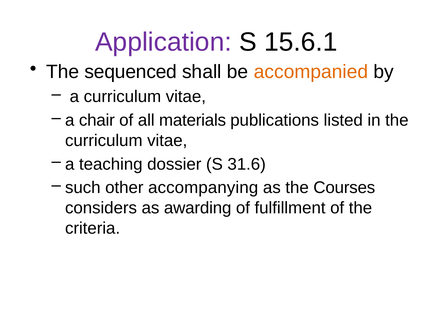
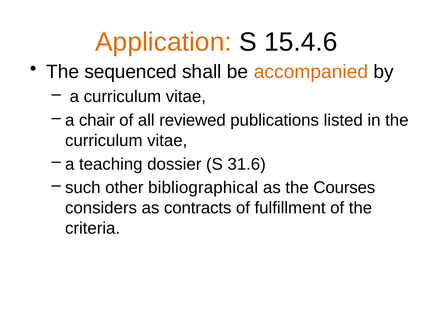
Application colour: purple -> orange (163, 42)
15.6.1: 15.6.1 -> 15.4.6 (301, 42)
materials: materials -> reviewed (193, 120)
accompanying: accompanying -> bibliographical (203, 188)
awarding: awarding -> contracts (198, 208)
